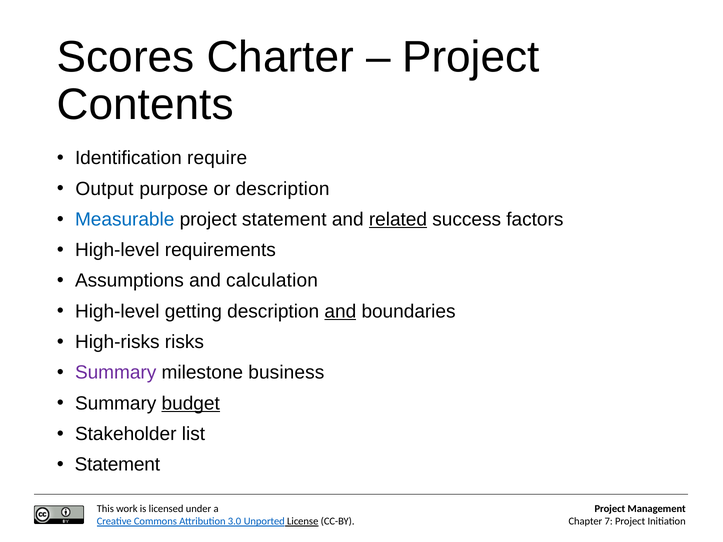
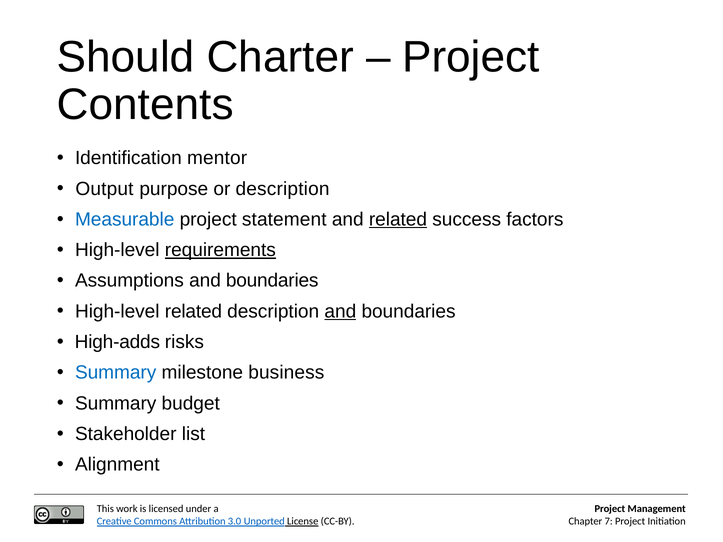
Scores: Scores -> Should (126, 57)
require: require -> mentor (217, 158)
requirements underline: none -> present (220, 250)
Assumptions and calculation: calculation -> boundaries (272, 281)
High-level getting: getting -> related (193, 311)
High-risks: High-risks -> High-adds (117, 342)
Summary colour: purple -> blue (116, 373)
budget underline: present -> none (191, 403)
Statement: Statement -> Alignment (117, 465)
